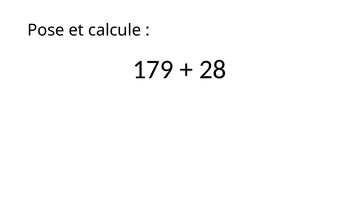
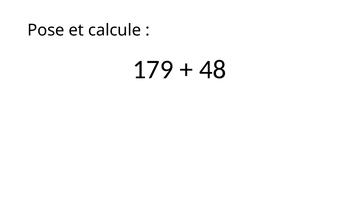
28: 28 -> 48 (213, 69)
